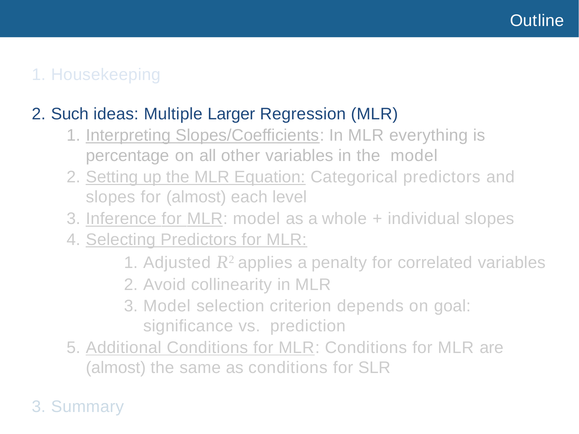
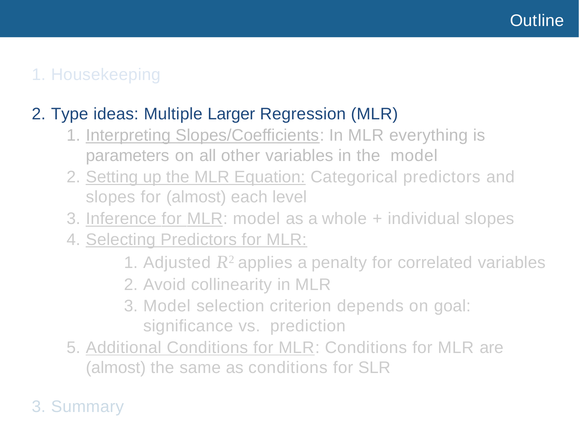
Such: Such -> Type (70, 114)
percentage: percentage -> parameters (128, 156)
